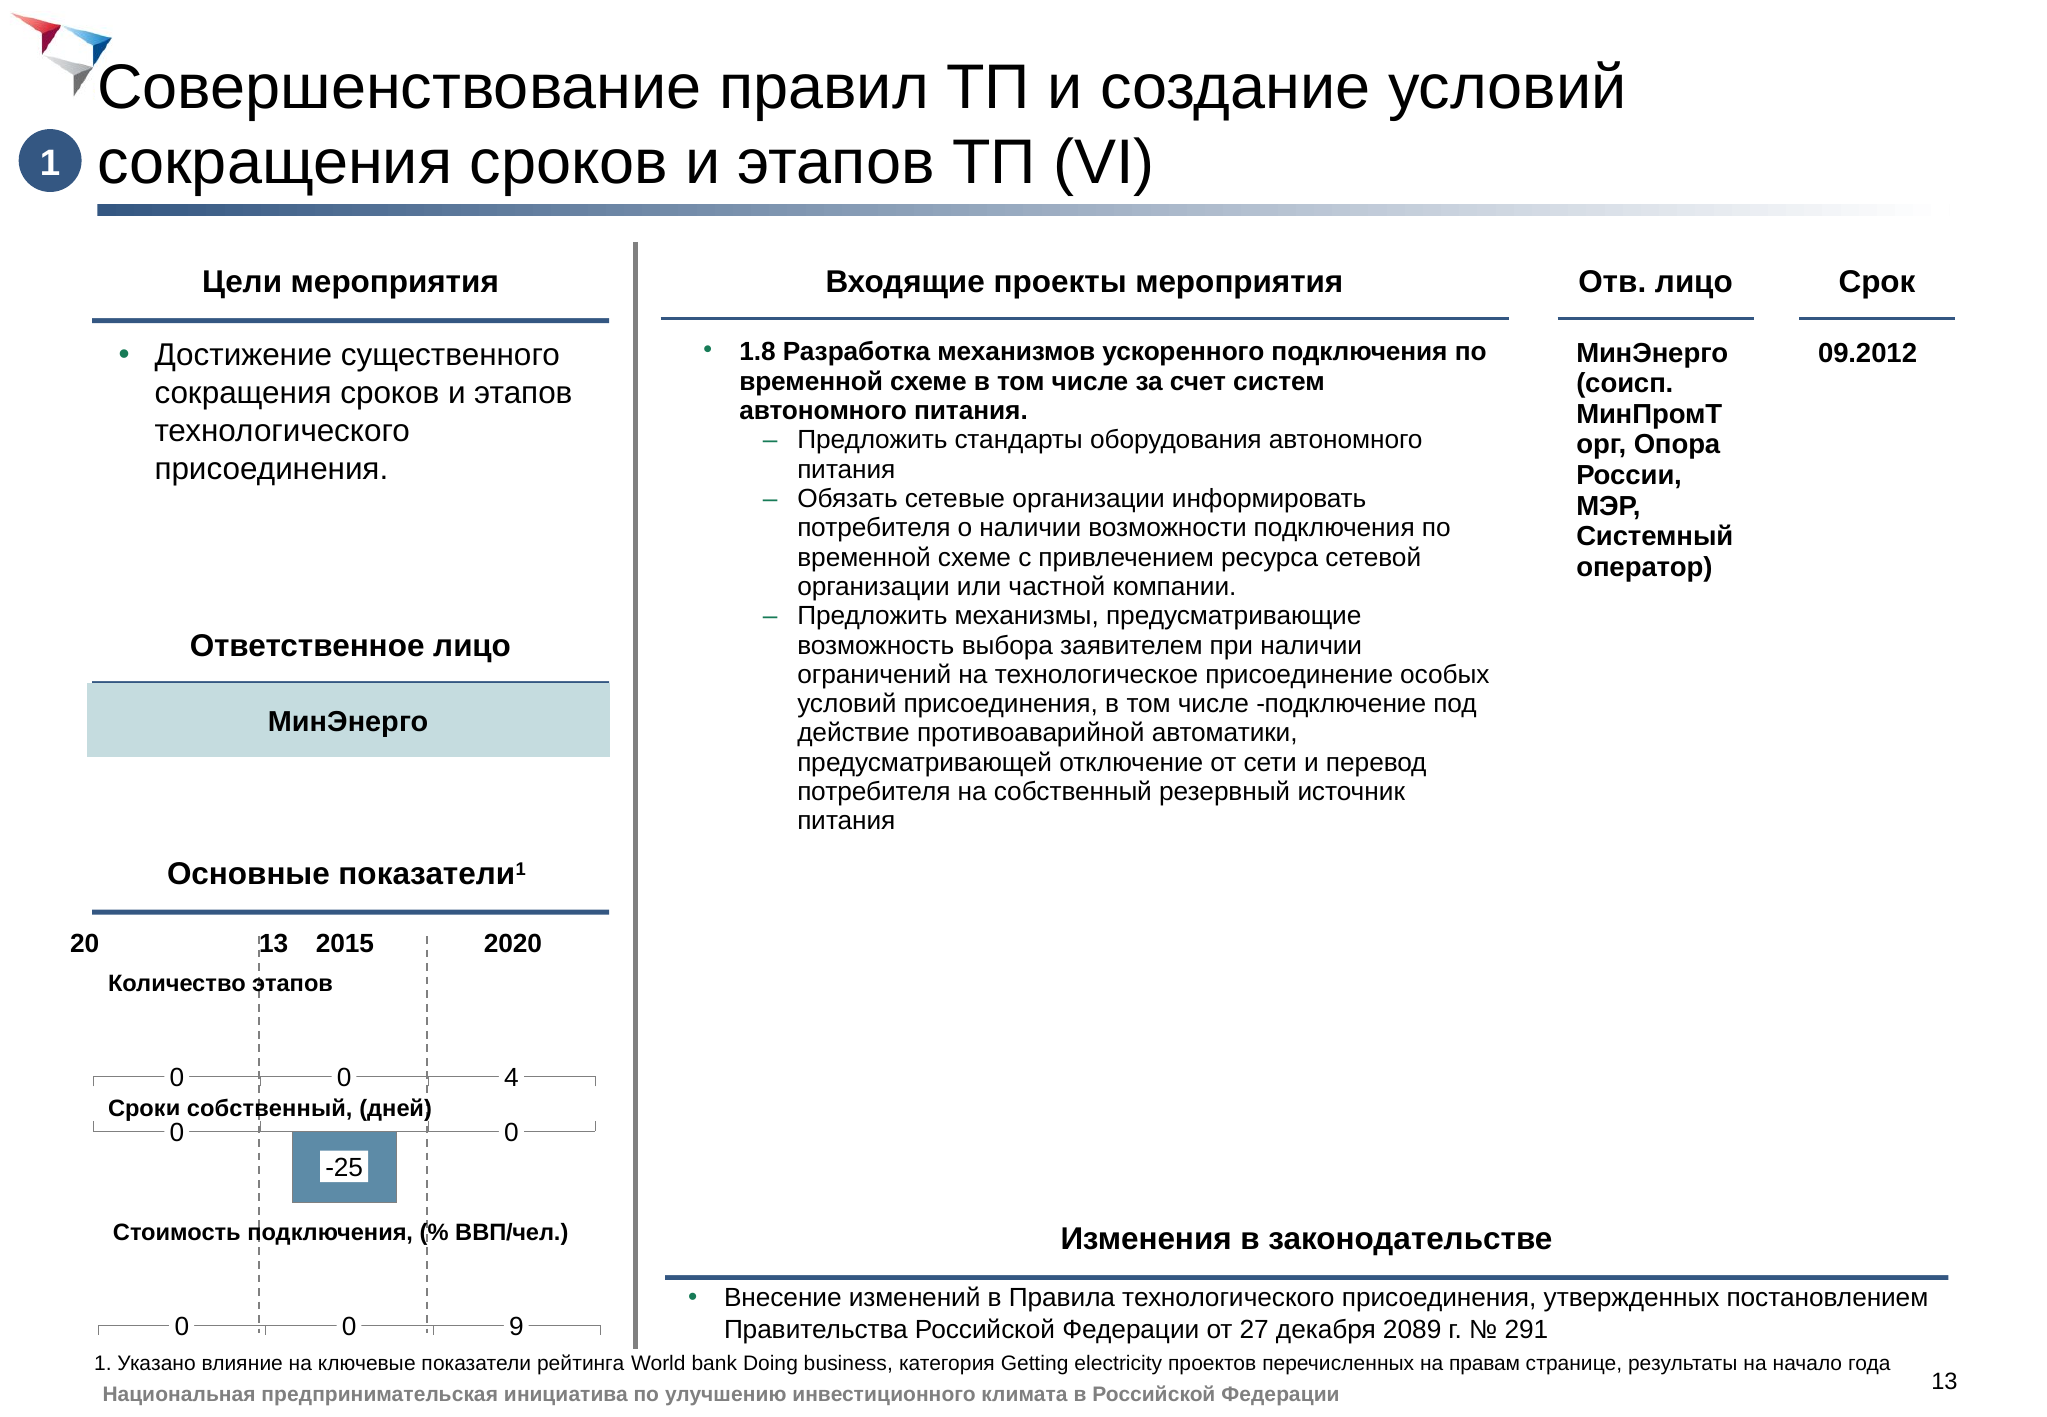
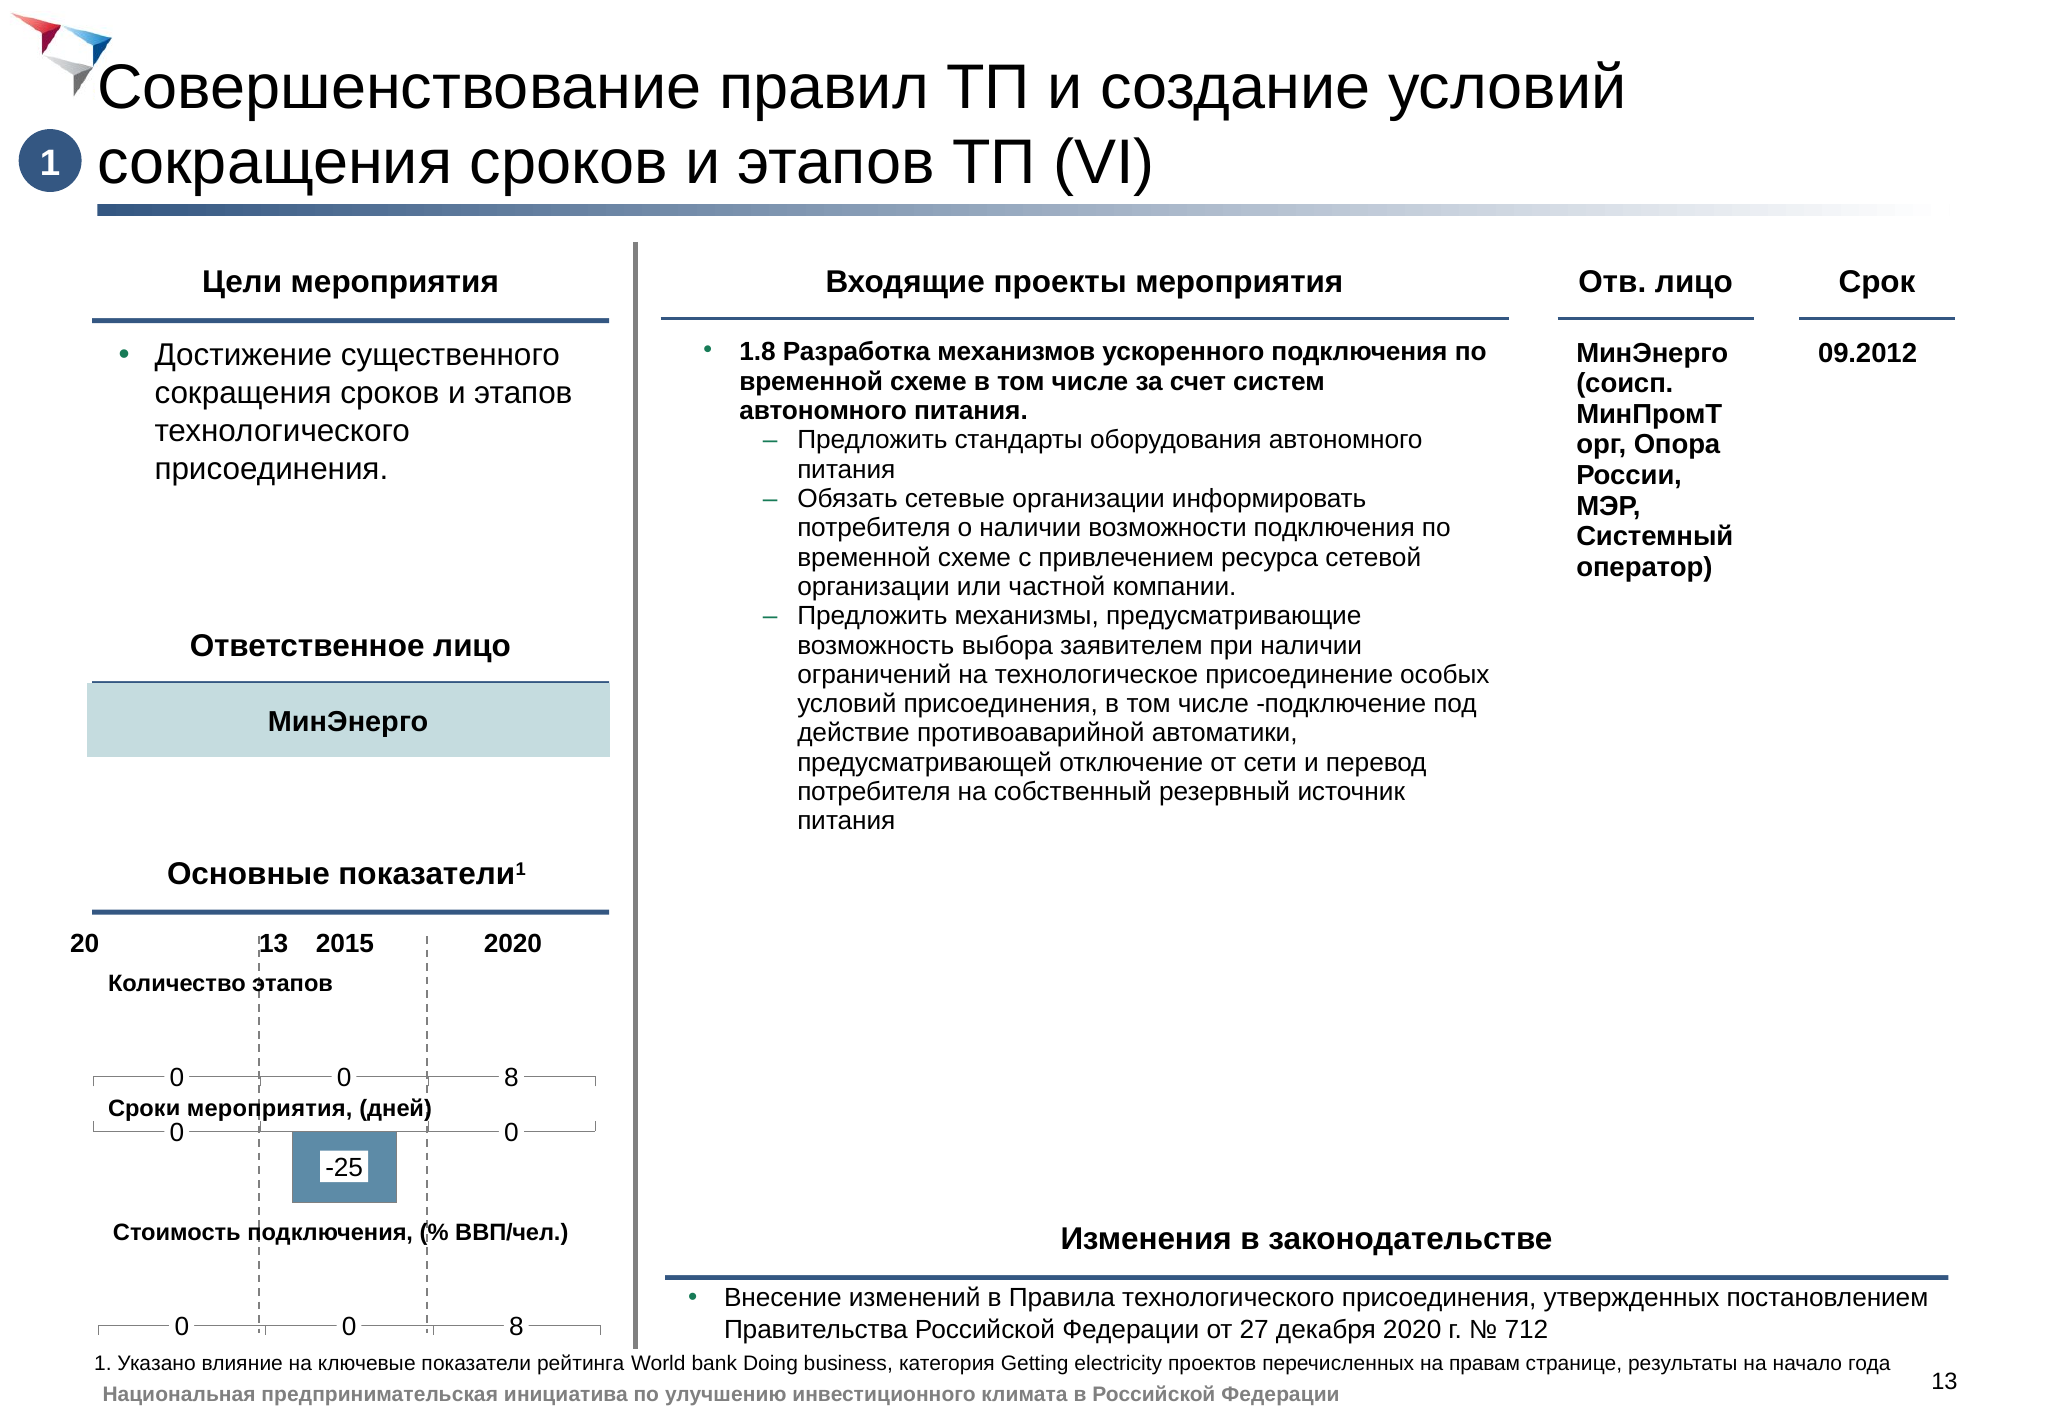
4: 4 -> 8 (512, 1078)
Сроки собственный: собственный -> мероприятия (270, 1108)
9: 9 -> 8 (516, 1327)
декабря 2089: 2089 -> 2020 (1412, 1330)
291: 291 -> 712 (1526, 1330)
